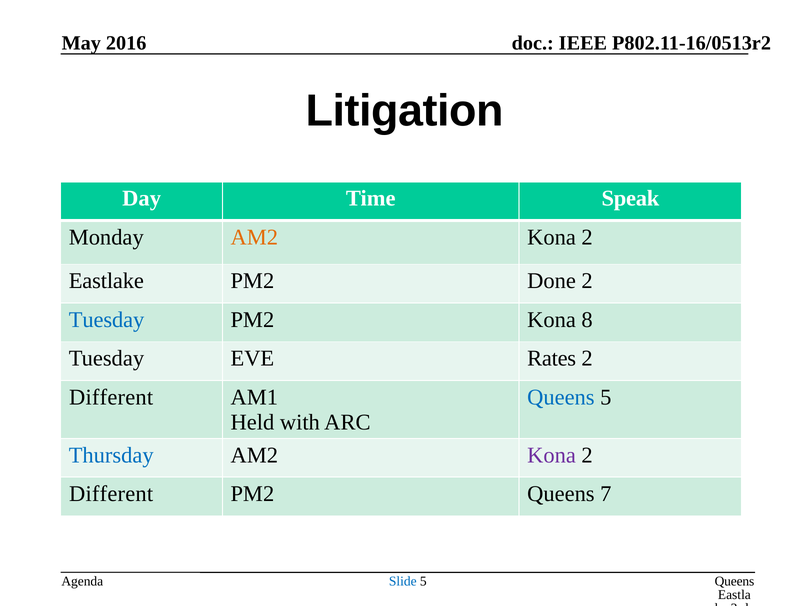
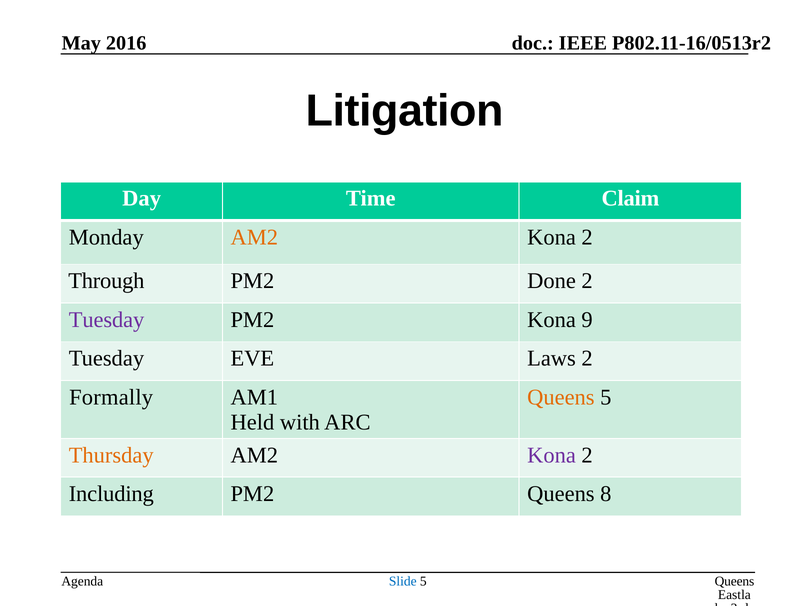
Speak: Speak -> Claim (630, 199)
Eastlake: Eastlake -> Through (106, 281)
Tuesday colour: blue -> purple (107, 320)
8: 8 -> 9 (587, 320)
Rates: Rates -> Laws (552, 359)
Different: Different -> Formally (111, 398)
Queens colour: blue -> orange (561, 398)
Thursday colour: blue -> orange (111, 456)
Different: Different -> Including (111, 494)
7: 7 -> 8 (606, 494)
